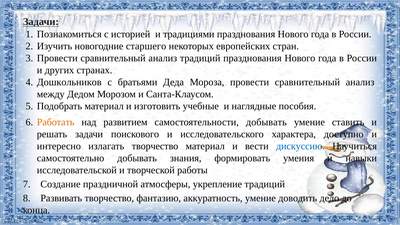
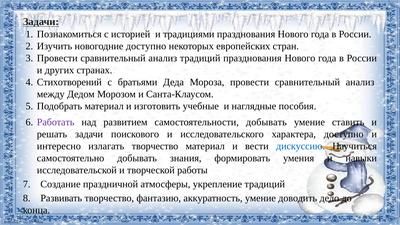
новогодние старшего: старшего -> доступно (146, 46)
Дошкольников: Дошкольников -> Стихотворений (69, 82)
Работать colour: orange -> purple (56, 122)
